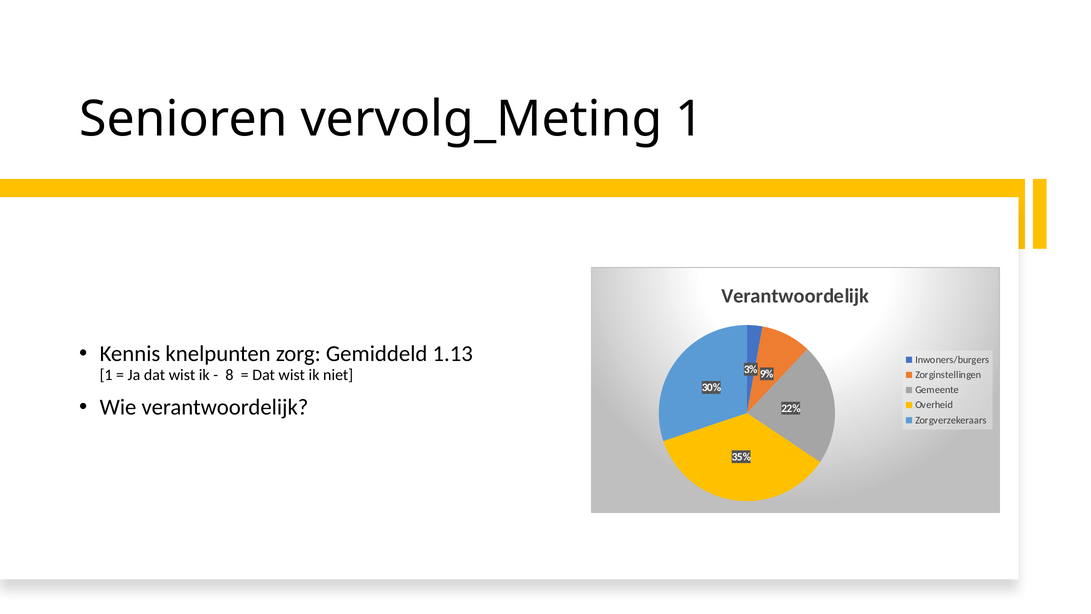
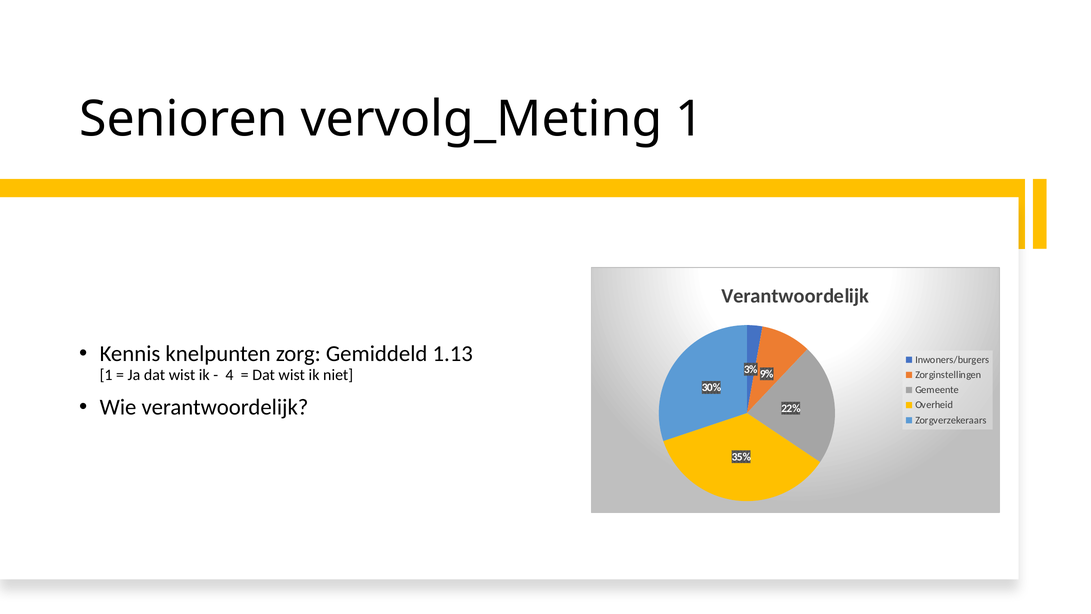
8: 8 -> 4 (229, 375)
